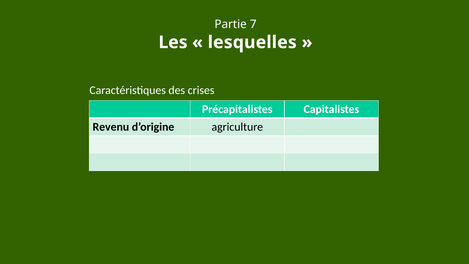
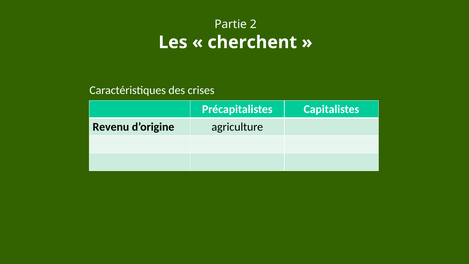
7: 7 -> 2 (253, 24)
lesquelles: lesquelles -> cherchent (252, 42)
